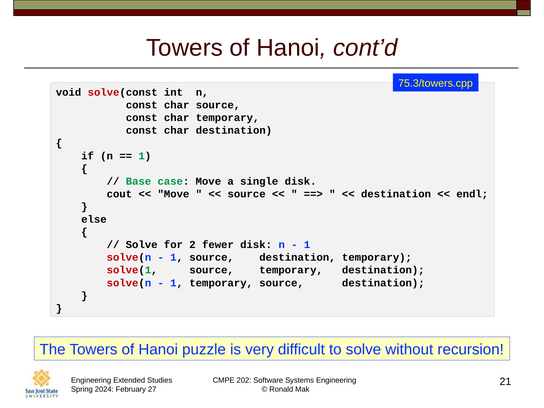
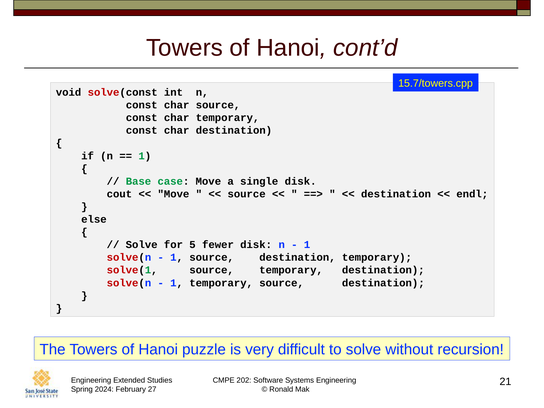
75.3/towers.cpp: 75.3/towers.cpp -> 15.7/towers.cpp (436, 83)
2: 2 -> 5 (193, 245)
